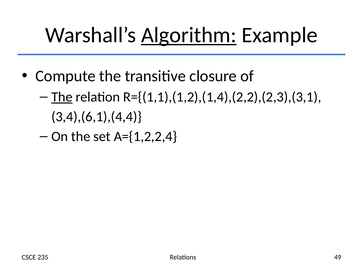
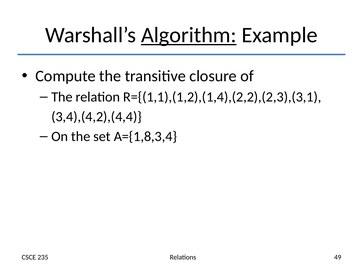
The underline: present -> none (62, 97)
3,4),(6,1),(4,4: 3,4),(6,1),(4,4 -> 3,4),(4,2),(4,4 (97, 117)
A={1,2,2,4: A={1,2,2,4 -> A={1,8,3,4 (145, 137)
